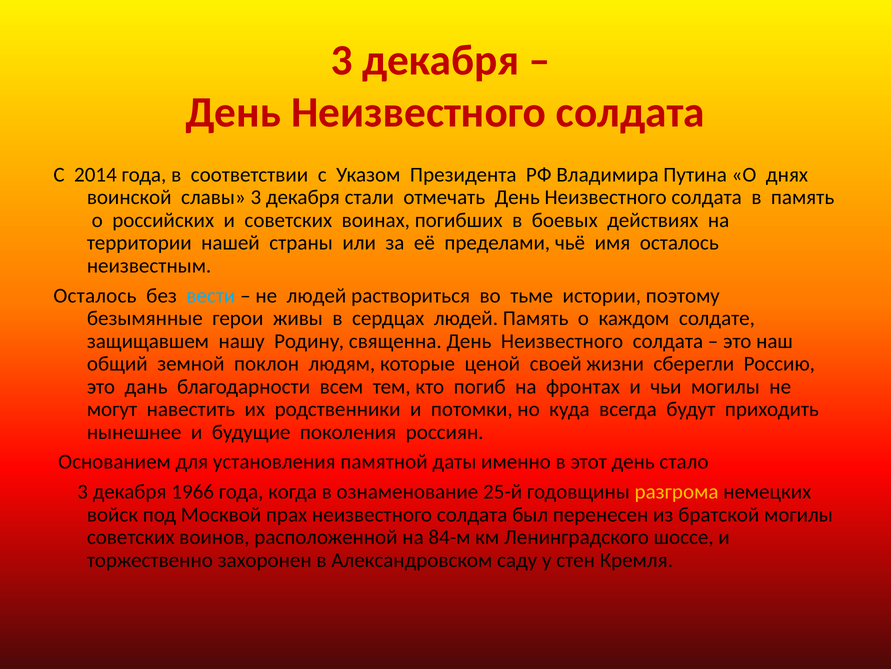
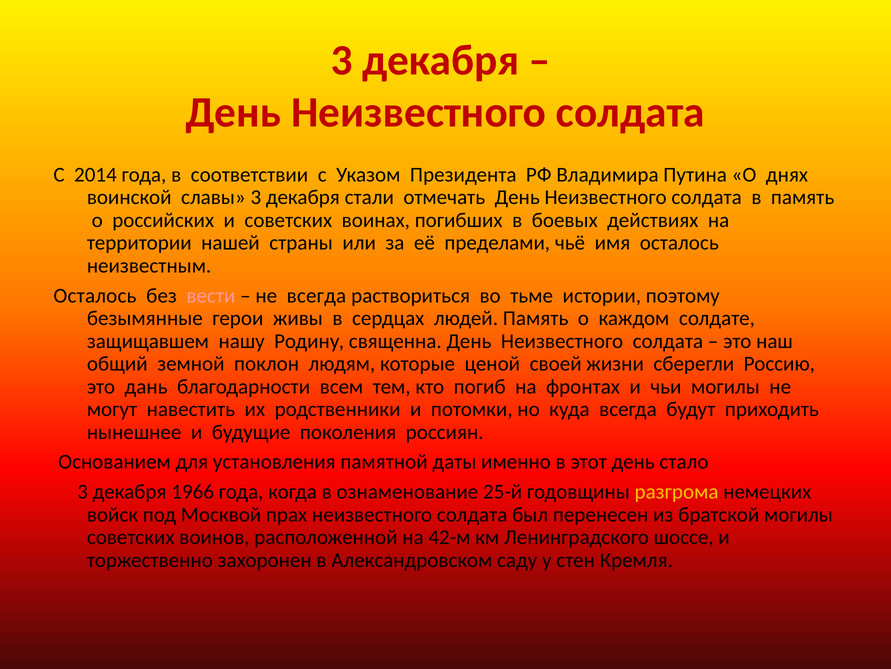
вести colour: light blue -> pink (211, 295)
не людей: людей -> всегда (316, 295)
84-м: 84-м -> 42-м (449, 537)
